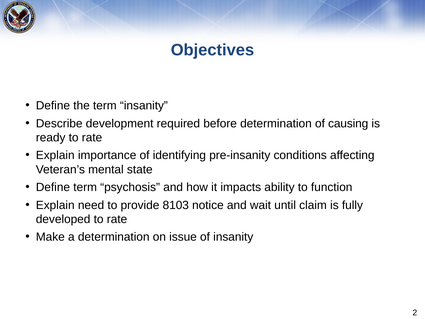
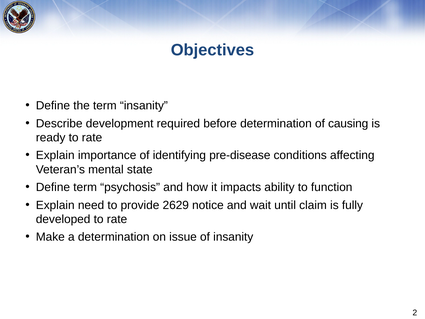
pre-insanity: pre-insanity -> pre-disease (240, 155)
8103: 8103 -> 2629 (176, 205)
